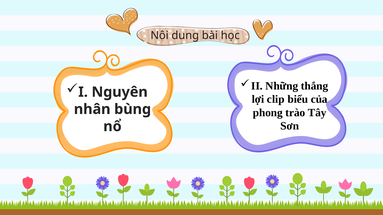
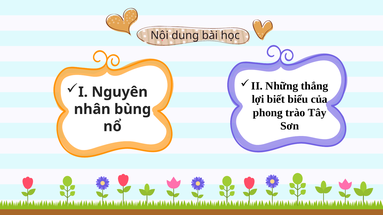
clip: clip -> biết (276, 99)
